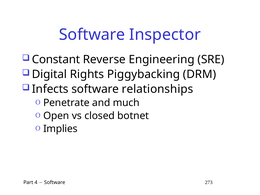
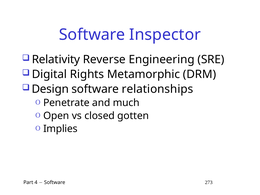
Constant: Constant -> Relativity (56, 59)
Piggybacking: Piggybacking -> Metamorphic (144, 74)
Infects: Infects -> Design (50, 89)
botnet: botnet -> gotten (133, 116)
